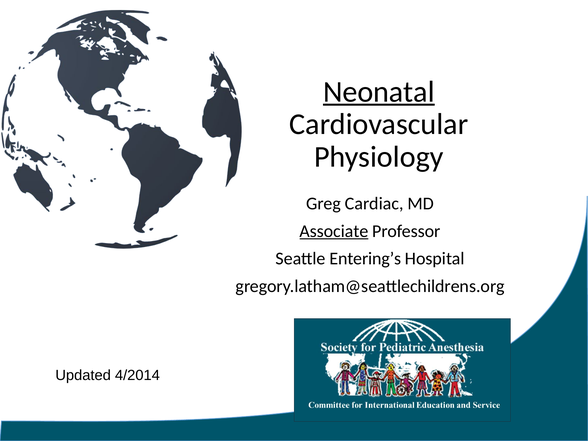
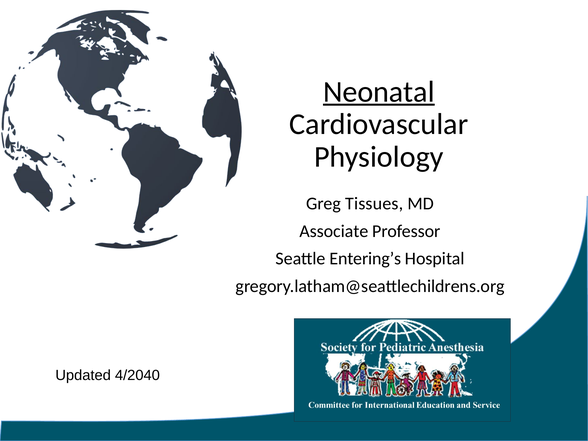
Cardiac: Cardiac -> Tissues (374, 204)
Associate underline: present -> none (334, 231)
4/2014: 4/2014 -> 4/2040 (137, 375)
